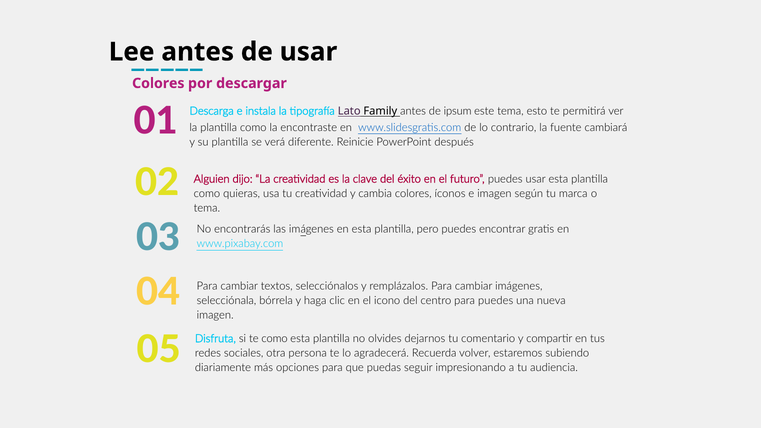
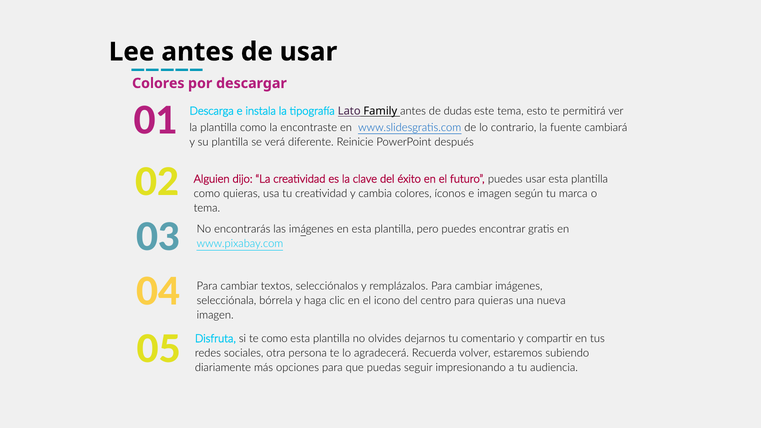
ipsum: ipsum -> dudas (458, 111)
para puedes: puedes -> quieras (496, 301)
